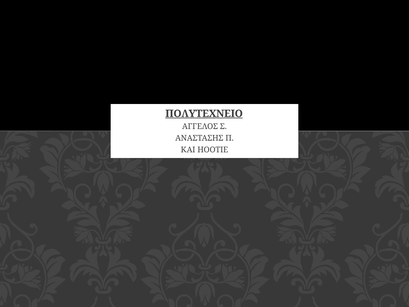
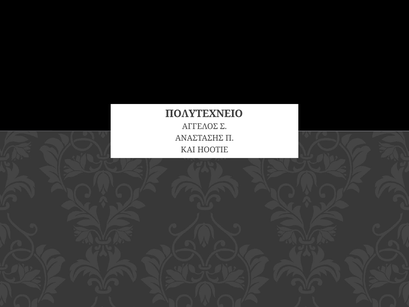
ΠΟΛΥΤΕΧΝΕΙΟ underline: present -> none (204, 114)
